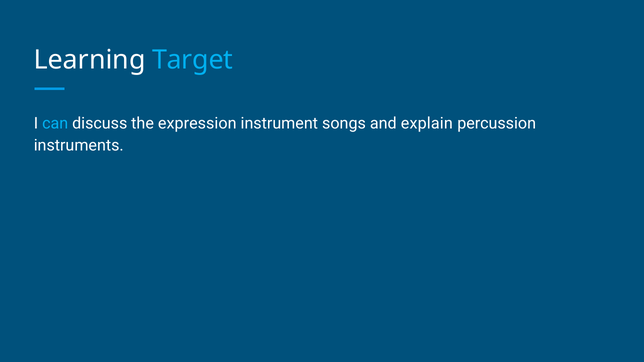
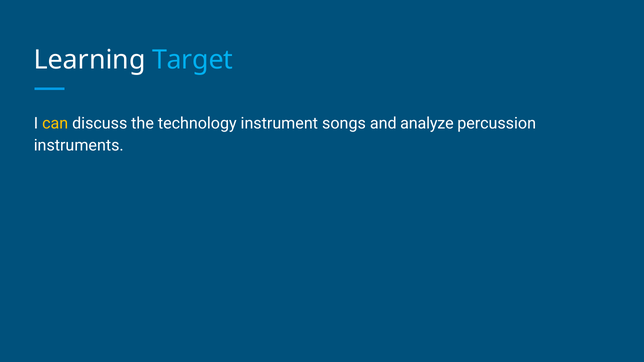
can colour: light blue -> yellow (55, 123)
expression: expression -> technology (197, 123)
explain: explain -> analyze (427, 123)
